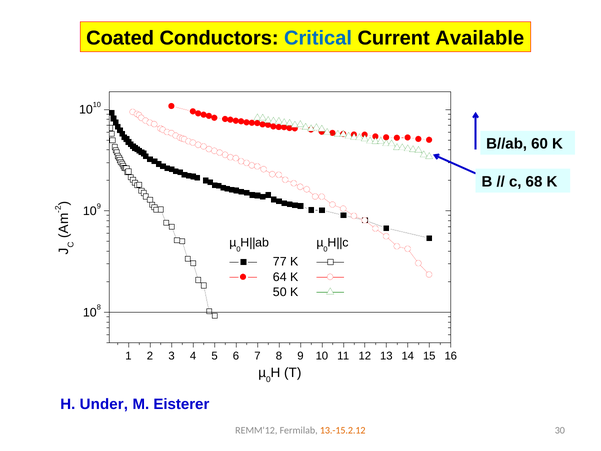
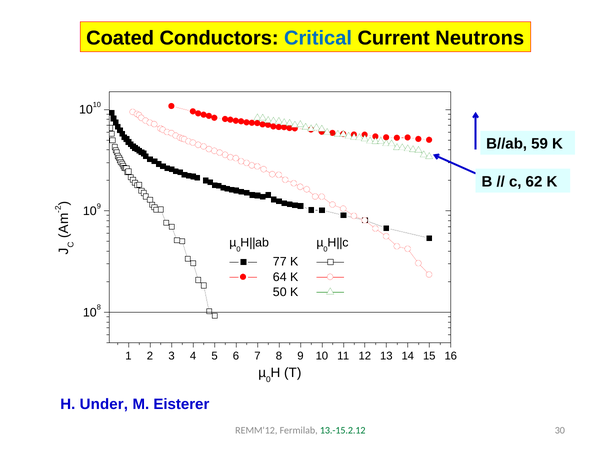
Available: Available -> Neutrons (480, 38)
60: 60 -> 59 (540, 144)
68: 68 -> 62 (534, 182)
13.-15.2.12 colour: orange -> green (343, 430)
